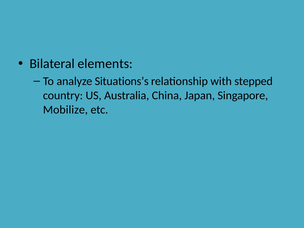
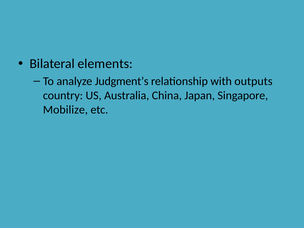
Situations’s: Situations’s -> Judgment’s (122, 81)
stepped: stepped -> outputs (253, 81)
